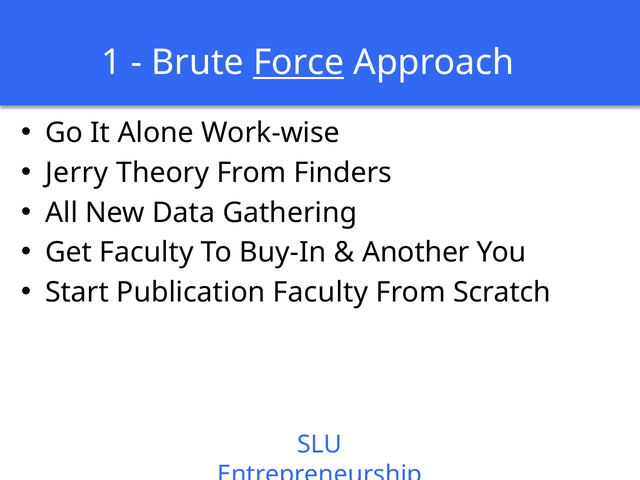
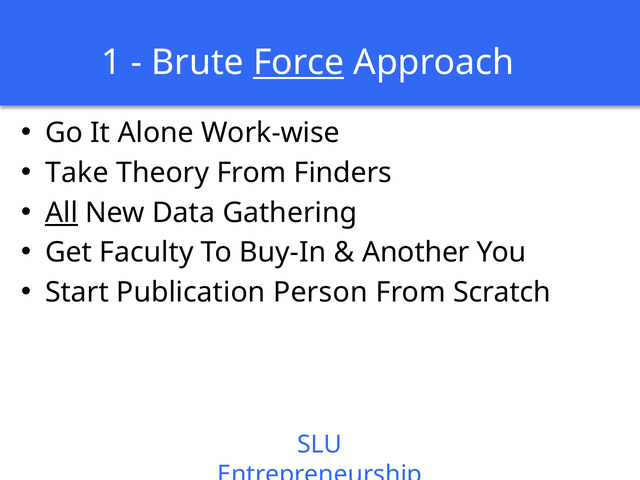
Jerry: Jerry -> Take (77, 173)
All underline: none -> present (61, 213)
Publication Faculty: Faculty -> Person (320, 292)
